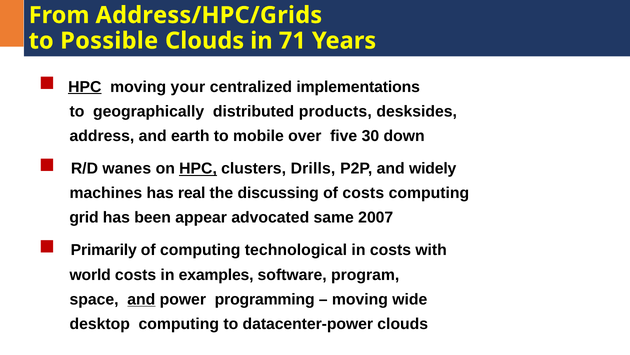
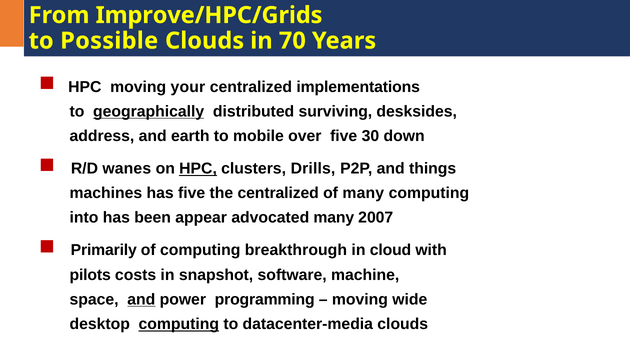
Address/HPC/Grids: Address/HPC/Grids -> Improve/HPC/Grids (209, 15)
71: 71 -> 70 (292, 41)
HPC underline: present -> none (85, 87)
geographically underline: none -> present (149, 111)
products: products -> surviving (335, 111)
widely: widely -> things (433, 168)
has real: real -> five (192, 193)
the discussing: discussing -> centralized (278, 193)
of costs: costs -> many (363, 193)
grid: grid -> into (84, 217)
advocated same: same -> many (334, 217)
technological: technological -> breakthrough (296, 250)
in costs: costs -> cloud (391, 250)
world: world -> pilots (90, 274)
examples: examples -> snapshot (216, 274)
program: program -> machine (365, 274)
computing underline: none -> present (179, 323)
datacenter-power: datacenter-power -> datacenter-media (308, 323)
